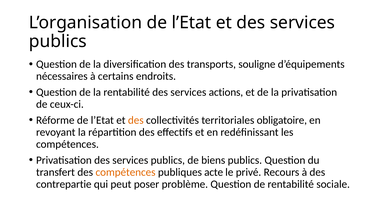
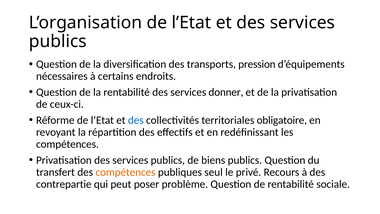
souligne: souligne -> pression (257, 64)
actions: actions -> donner (226, 92)
des colour: orange -> blue (136, 120)
acte: acte -> seul (214, 172)
